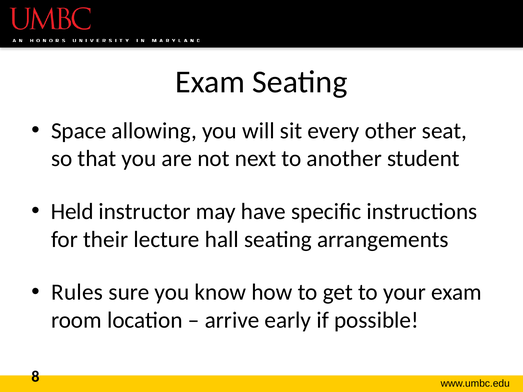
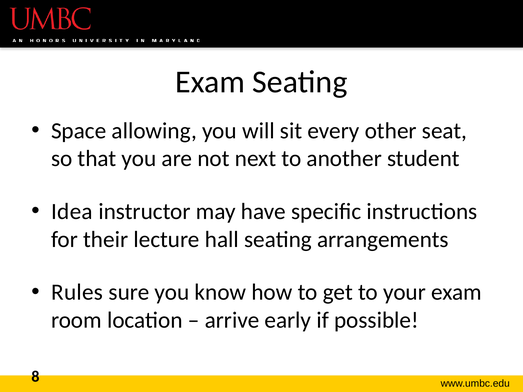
Held: Held -> Idea (72, 212)
